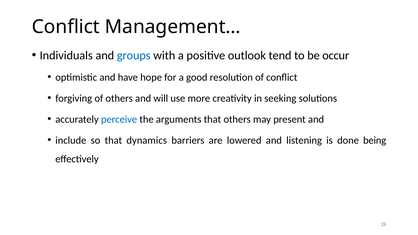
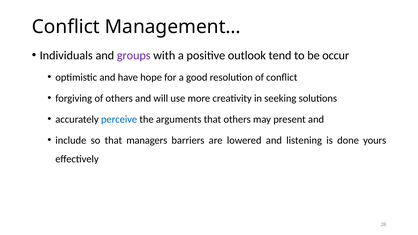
groups colour: blue -> purple (134, 55)
dynamics: dynamics -> managers (147, 140)
being: being -> yours (375, 140)
